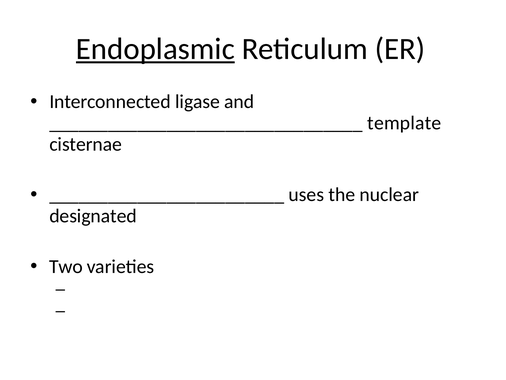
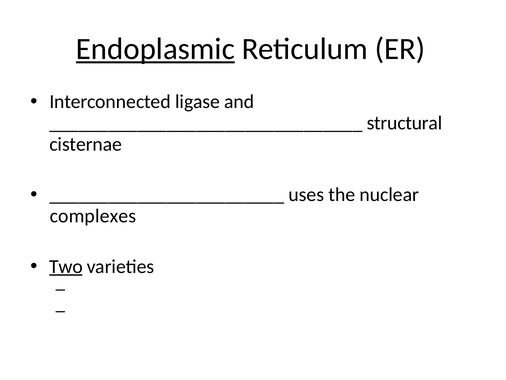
template: template -> structural (405, 123)
designated: designated -> complexes (93, 216)
Two underline: none -> present (66, 266)
